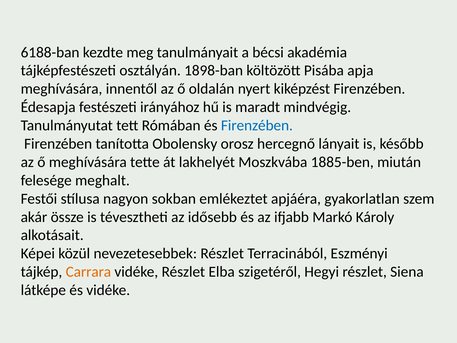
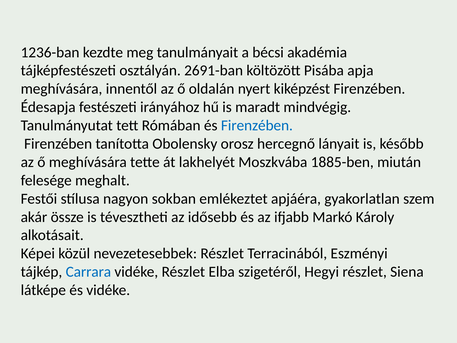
6188-ban: 6188-ban -> 1236-ban (50, 52)
1898-ban: 1898-ban -> 2691-ban (214, 71)
Carrara colour: orange -> blue (88, 272)
